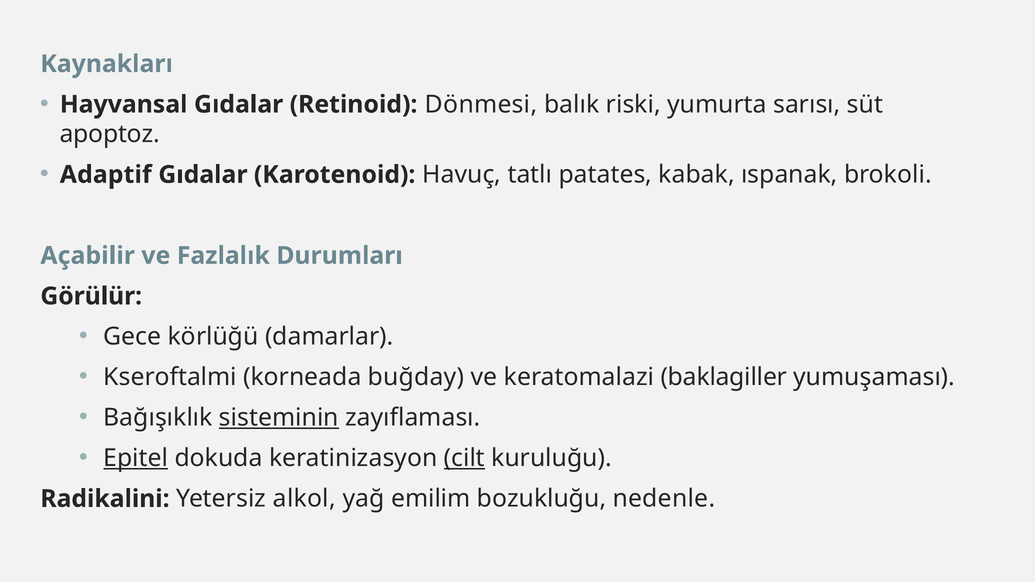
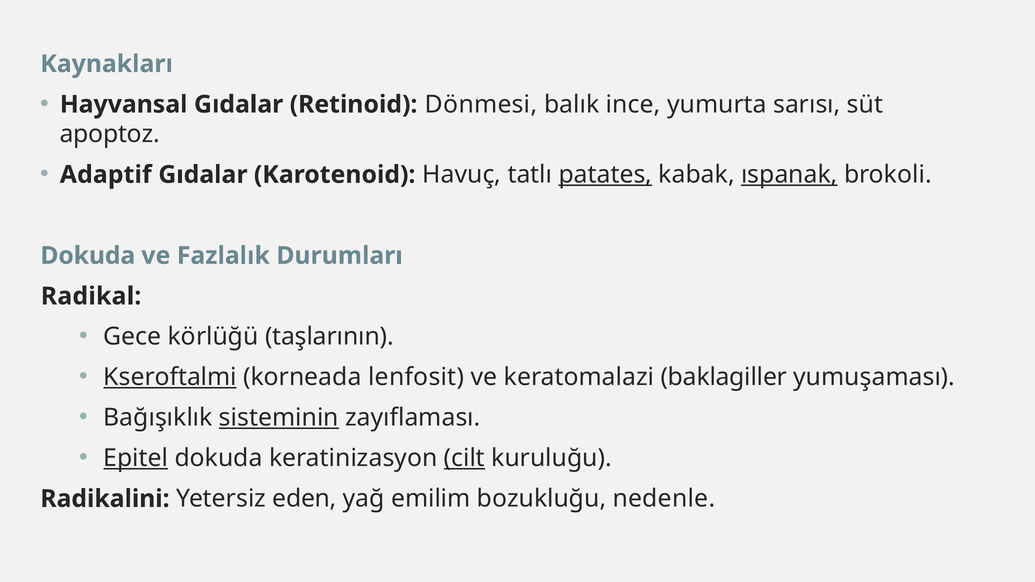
riski: riski -> ince (633, 104)
patates underline: none -> present (605, 175)
ıspanak underline: none -> present (789, 175)
Açabilir: Açabilir -> Dokuda (88, 256)
Görülür: Görülür -> Radikal (91, 296)
damarlar: damarlar -> taşlarının (329, 337)
Kseroftalmi underline: none -> present (170, 377)
buğday: buğday -> lenfosit (416, 377)
alkol: alkol -> eden (305, 499)
